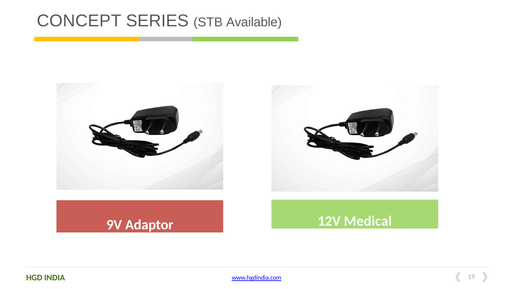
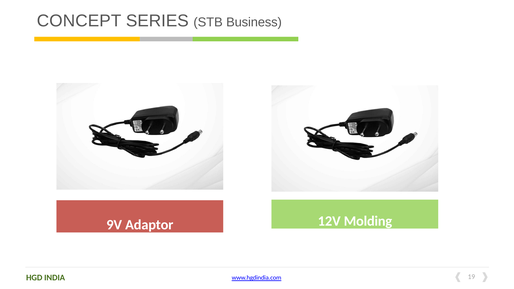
Available: Available -> Business (254, 22)
Medical: Medical -> Molding (368, 221)
